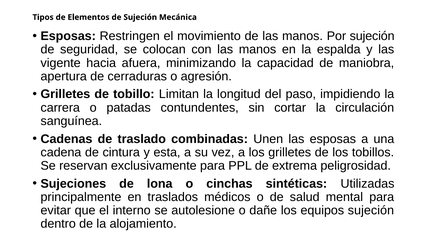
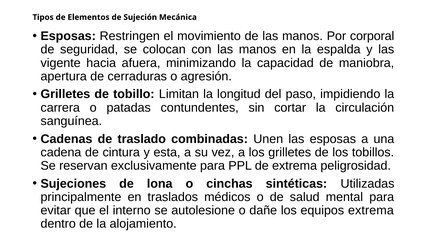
Por sujeción: sujeción -> corporal (372, 36)
equipos sujeción: sujeción -> extrema (371, 211)
